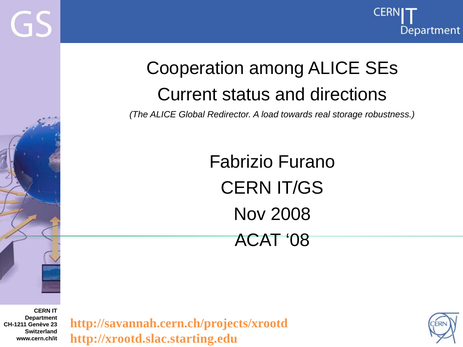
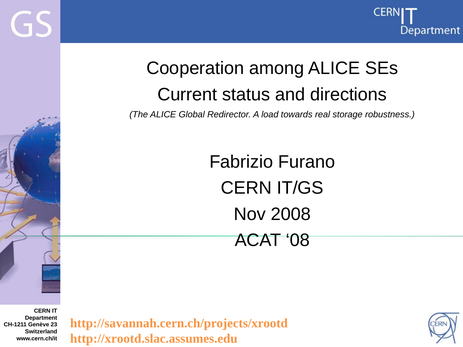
http://xrootd.slac.starting.edu: http://xrootd.slac.starting.edu -> http://xrootd.slac.assumes.edu (154, 339)
